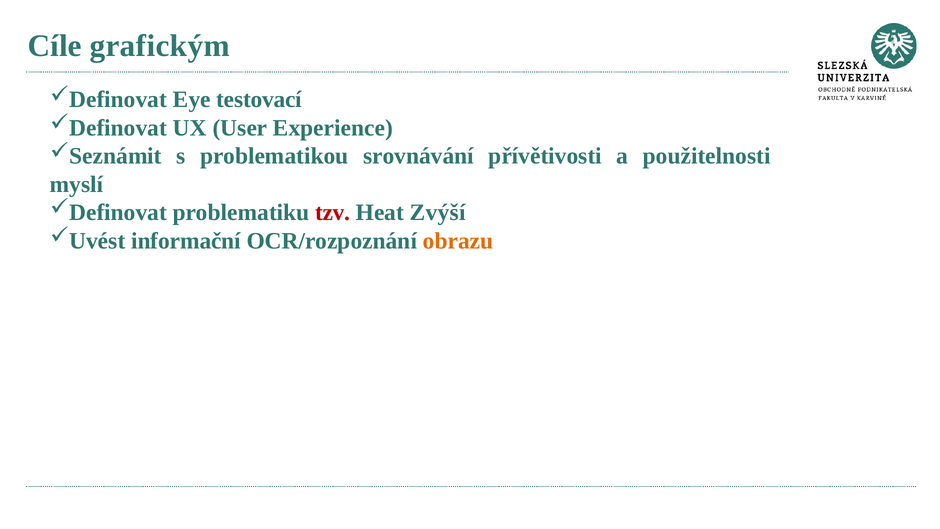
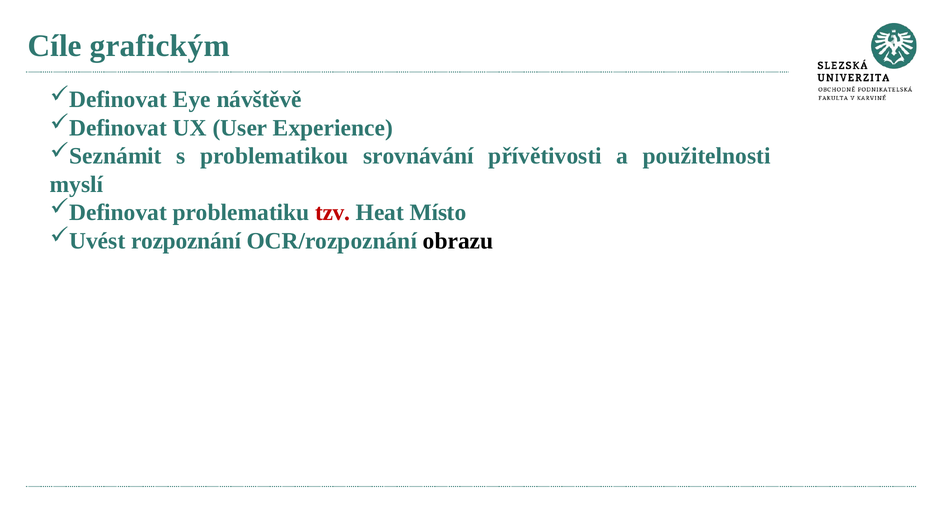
testovací: testovací -> návštěvě (259, 100)
Zvýší: Zvýší -> Místo (438, 212)
informační: informační -> rozpoznání (186, 241)
obrazu colour: orange -> black (458, 241)
